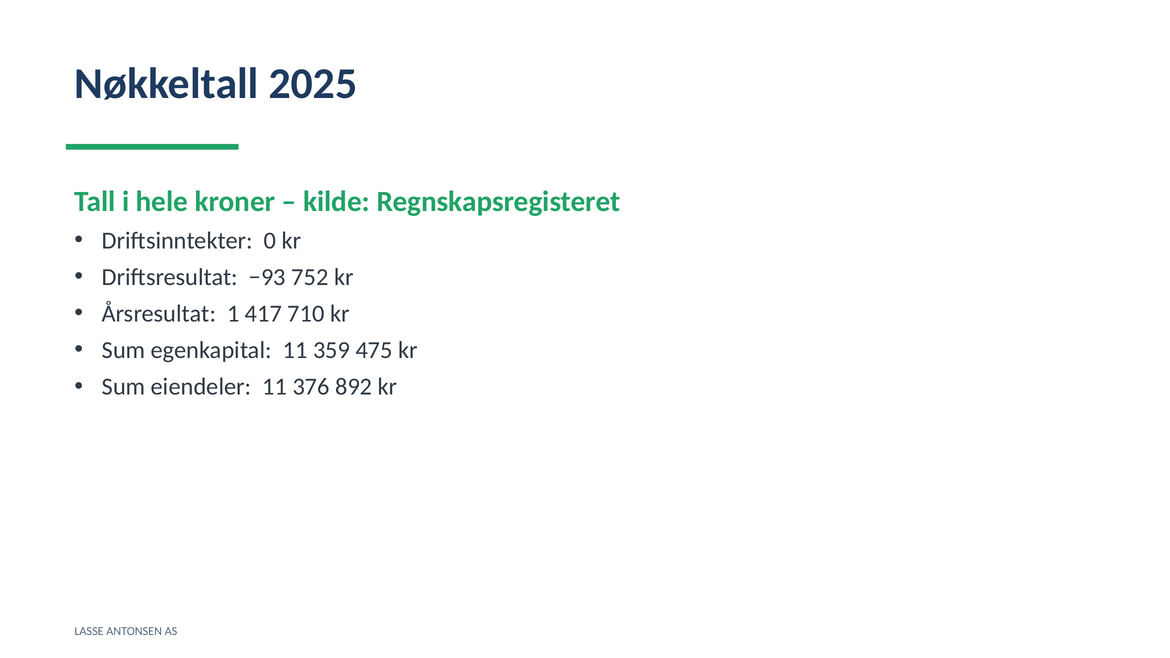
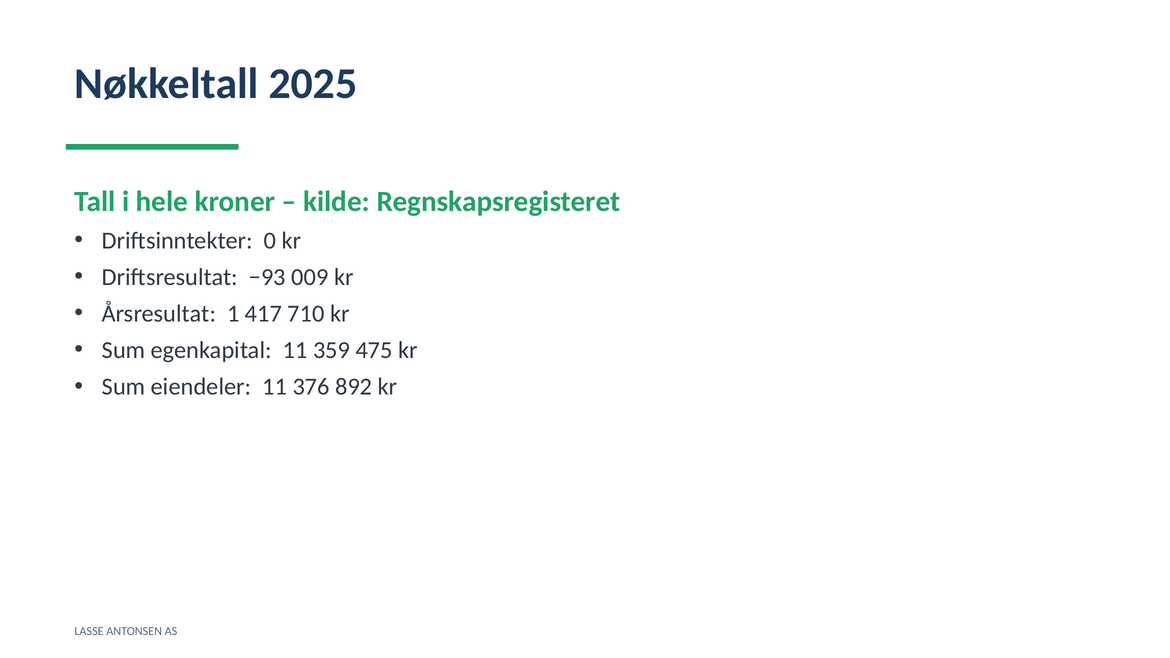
752: 752 -> 009 (310, 277)
